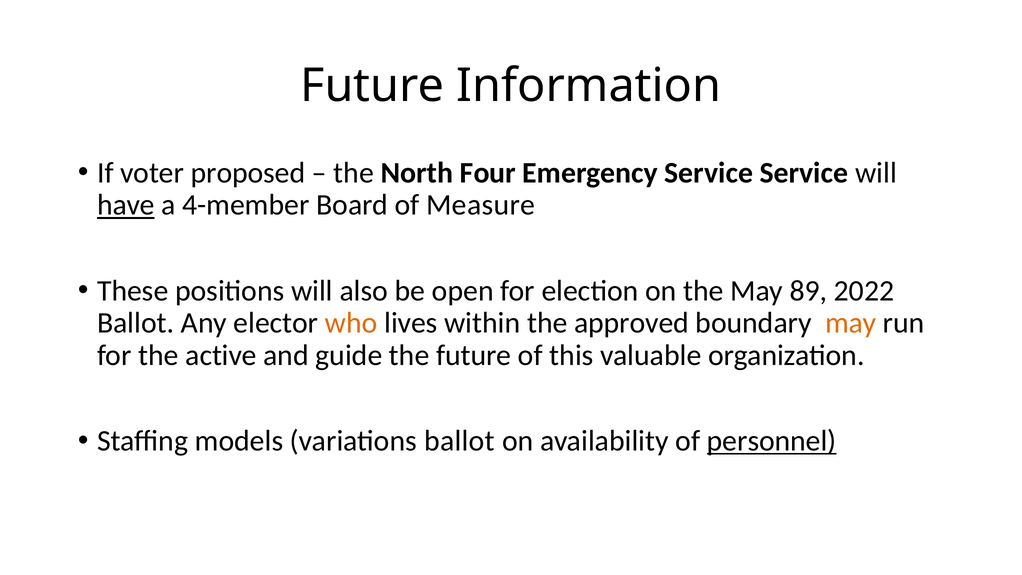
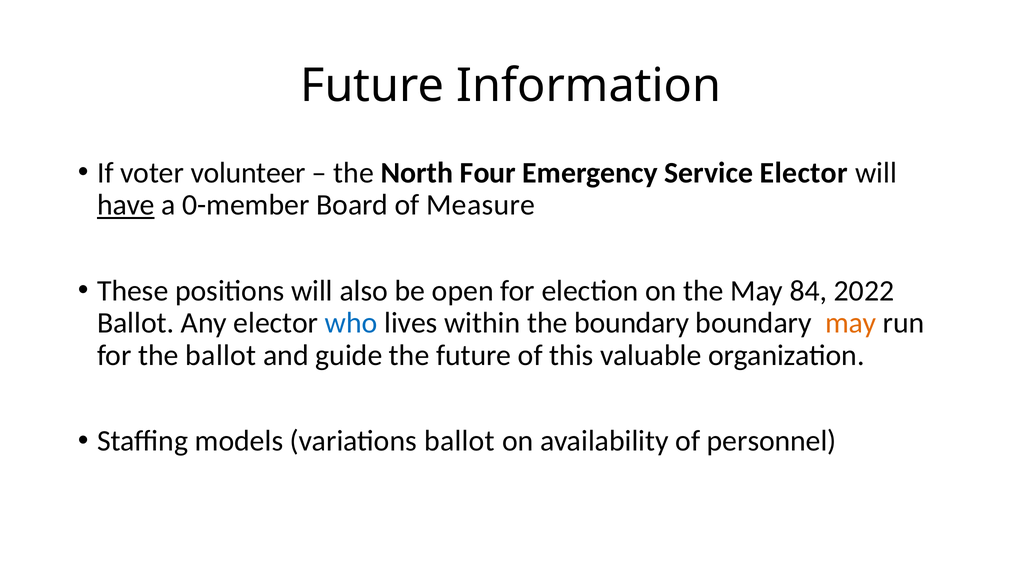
proposed: proposed -> volunteer (248, 173)
Service Service: Service -> Elector (804, 173)
4-member: 4-member -> 0-member (246, 205)
89: 89 -> 84 (808, 291)
who colour: orange -> blue (351, 323)
the approved: approved -> boundary (632, 323)
the active: active -> ballot (221, 355)
personnel underline: present -> none (772, 441)
